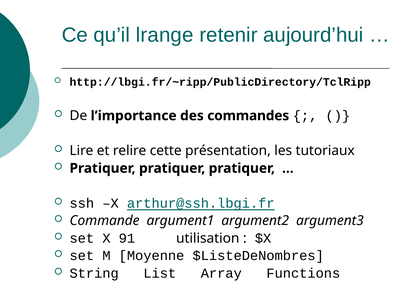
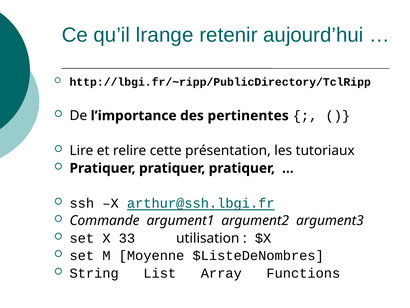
commandes: commandes -> pertinentes (248, 116)
91: 91 -> 33 (127, 238)
